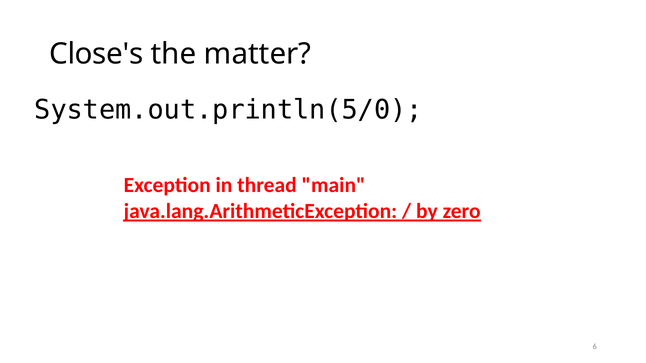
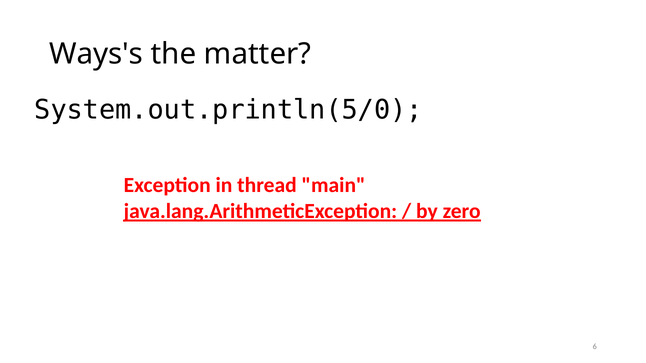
Close's: Close's -> Ways's (96, 54)
